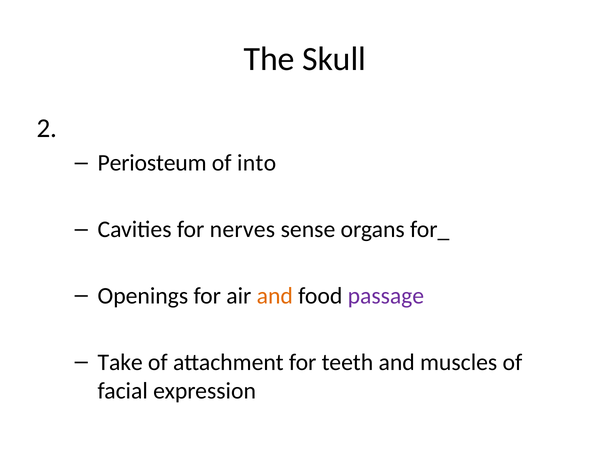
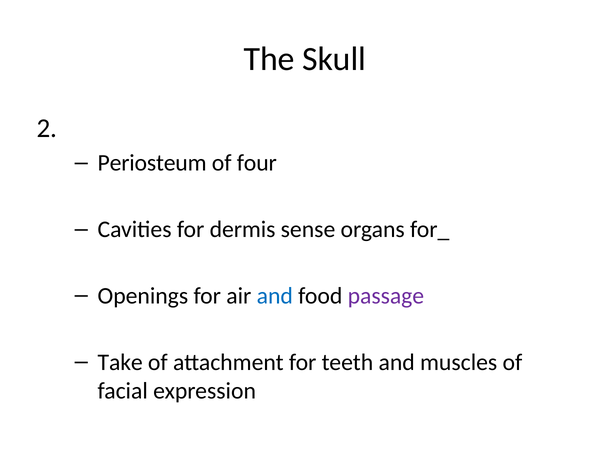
into: into -> four (257, 163)
nerves: nerves -> dermis (243, 229)
and colour: orange -> blue (275, 296)
